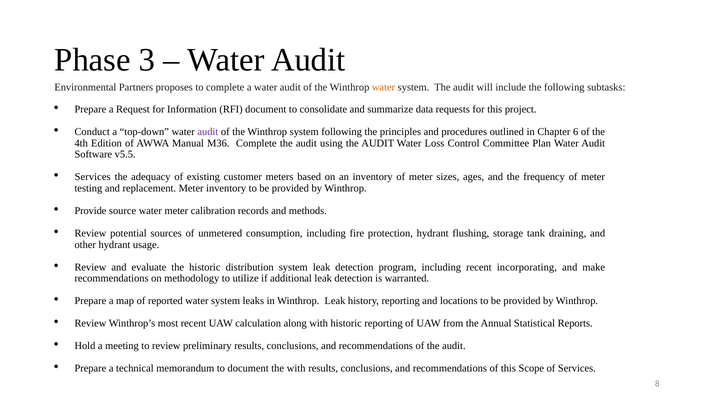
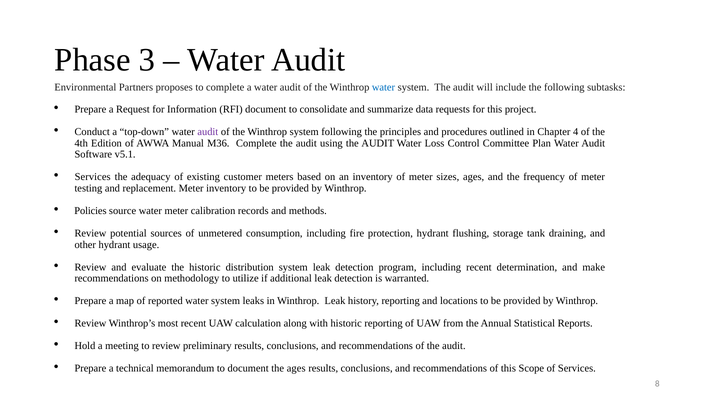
water colour: orange -> blue (383, 87)
6: 6 -> 4 (576, 132)
v5.5: v5.5 -> v5.1 (125, 154)
Provide: Provide -> Policies (90, 211)
incorporating: incorporating -> determination (527, 267)
the with: with -> ages (296, 368)
